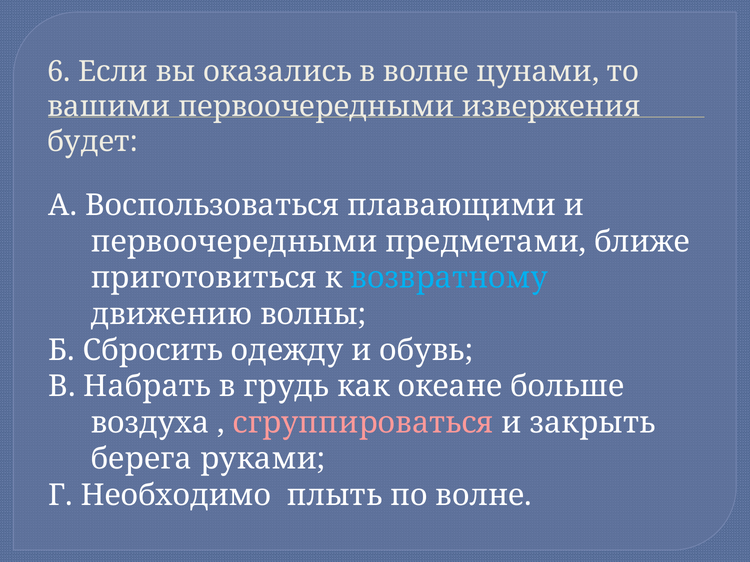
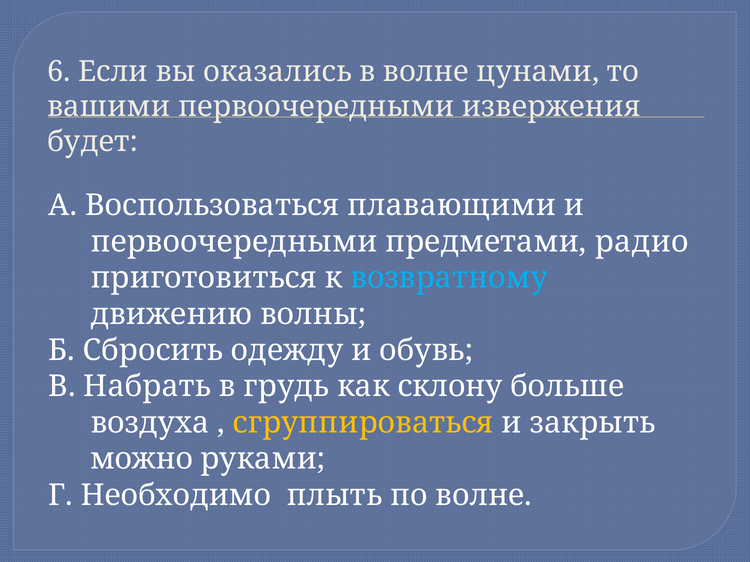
ближе: ближе -> радио (642, 242)
океане: океане -> склону (450, 387)
сгруппироваться colour: pink -> yellow (363, 423)
берега: берега -> можно (142, 459)
